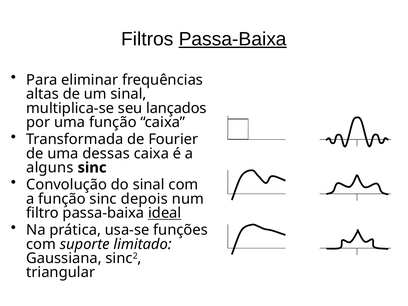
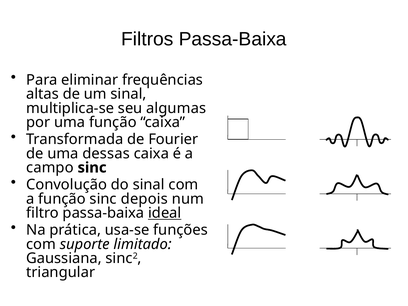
Passa-Baixa underline: present -> none (233, 39)
lançados: lançados -> algumas (176, 108)
alguns: alguns -> campo (50, 168)
